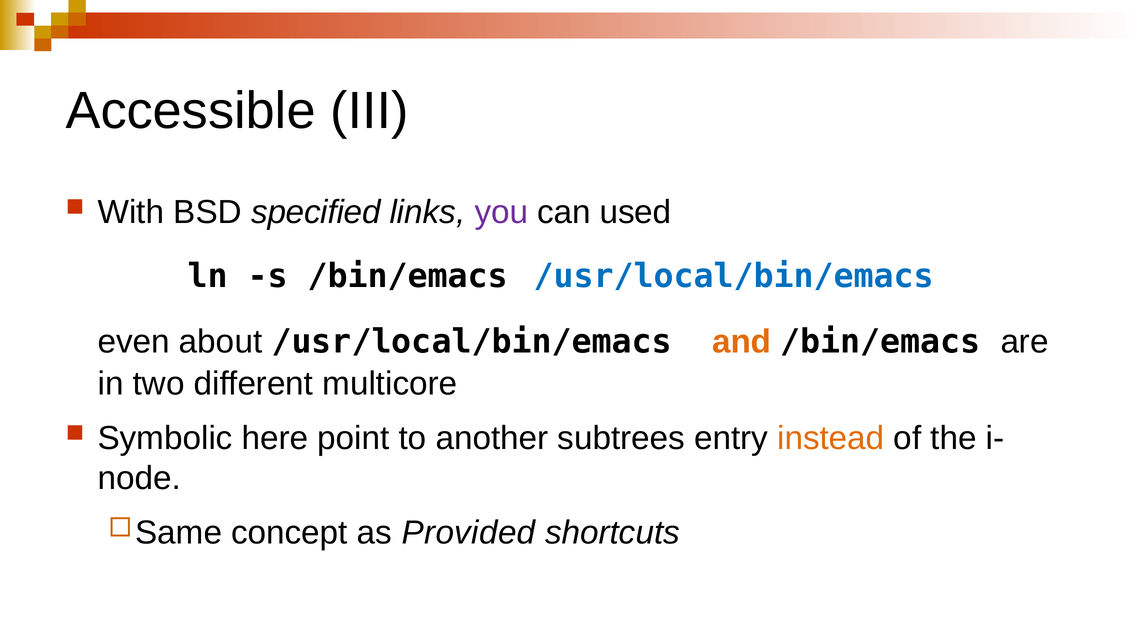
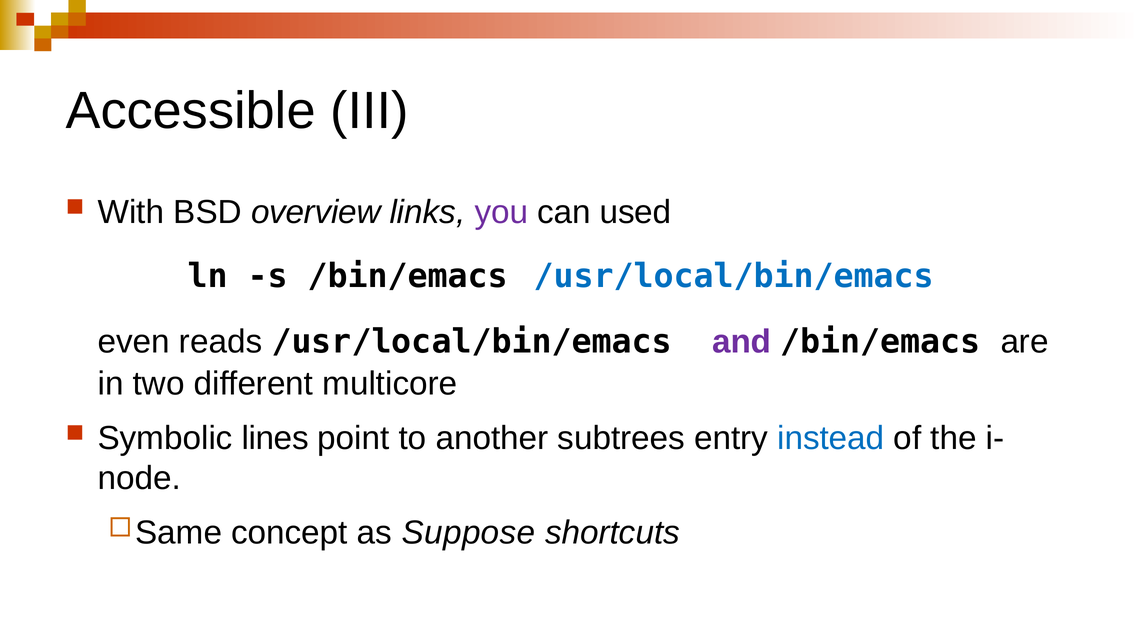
specified: specified -> overview (316, 212)
about: about -> reads (221, 342)
and colour: orange -> purple (742, 342)
here: here -> lines (275, 438)
instead colour: orange -> blue (831, 438)
Provided: Provided -> Suppose (469, 532)
